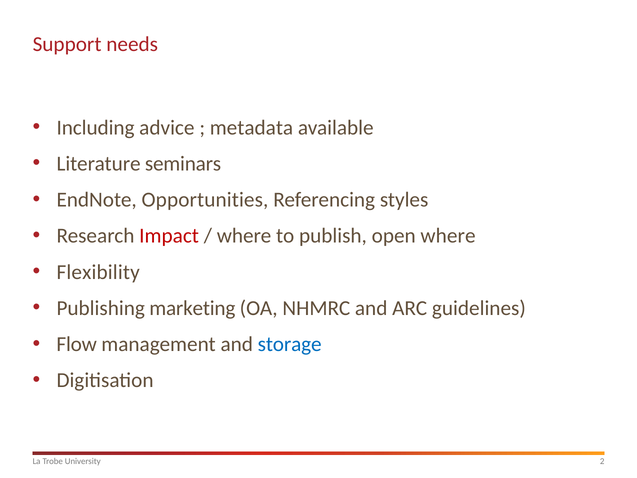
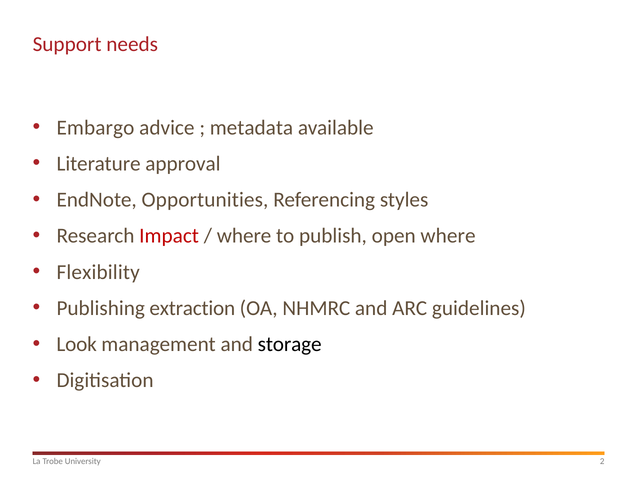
Including: Including -> Embargo (95, 127)
seminars: seminars -> approval (183, 164)
marketing: marketing -> extraction (192, 308)
Flow: Flow -> Look (77, 344)
storage colour: blue -> black (290, 344)
